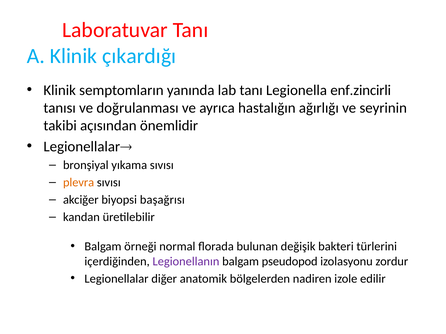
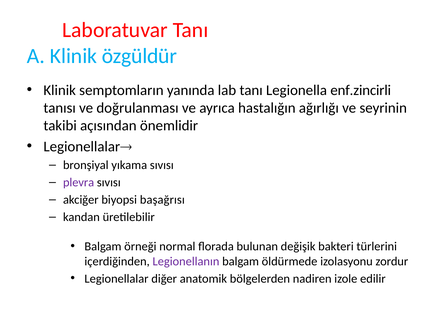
çıkardığı: çıkardığı -> özgüldür (139, 56)
plevra colour: orange -> purple (79, 183)
pseudopod: pseudopod -> öldürmede (290, 262)
